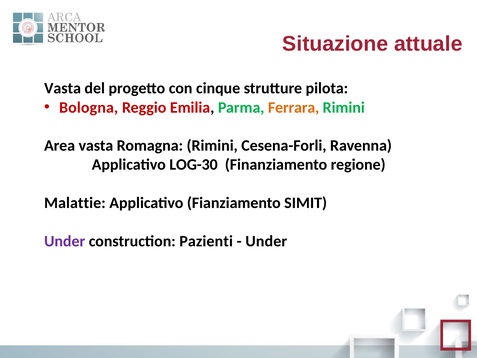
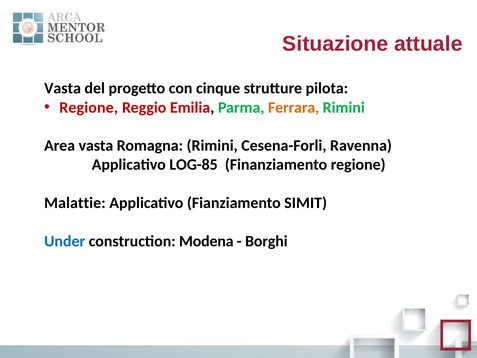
Bologna: Bologna -> Regione (89, 107)
LOG-30: LOG-30 -> LOG-85 (194, 165)
Under colour: purple -> blue (65, 241)
Pazienti: Pazienti -> Modena (206, 241)
Under: Under -> Borghi (266, 241)
